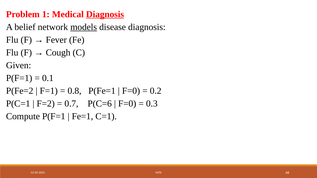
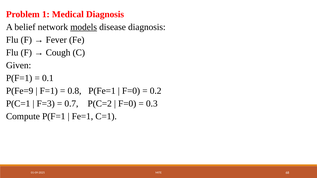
Diagnosis underline: present -> none (105, 14)
P(Fe=2: P(Fe=2 -> P(Fe=9 (20, 91)
F=2: F=2 -> F=3 (46, 104)
P(C=6: P(C=6 -> P(C=2 (100, 104)
